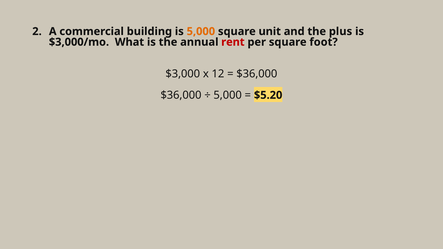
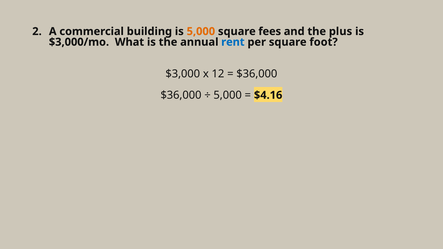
unit: unit -> fees (270, 31)
rent colour: red -> blue (233, 42)
$5.20: $5.20 -> $4.16 (268, 95)
